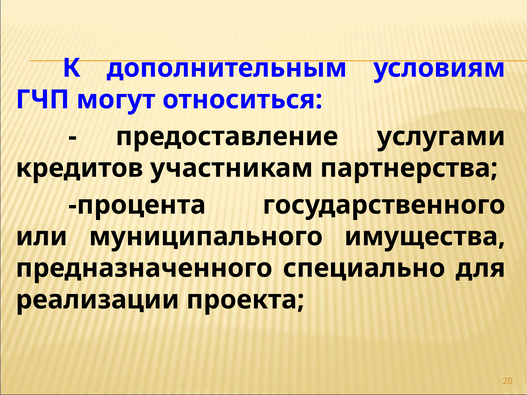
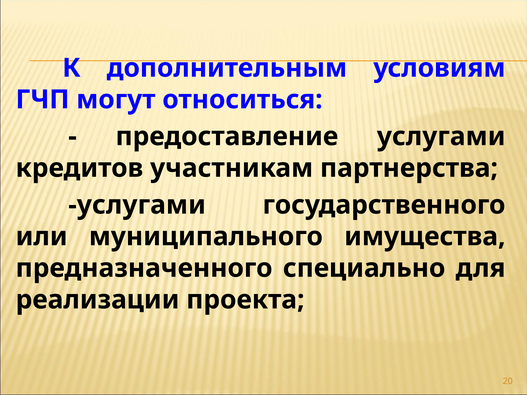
процента: процента -> услугами (137, 205)
